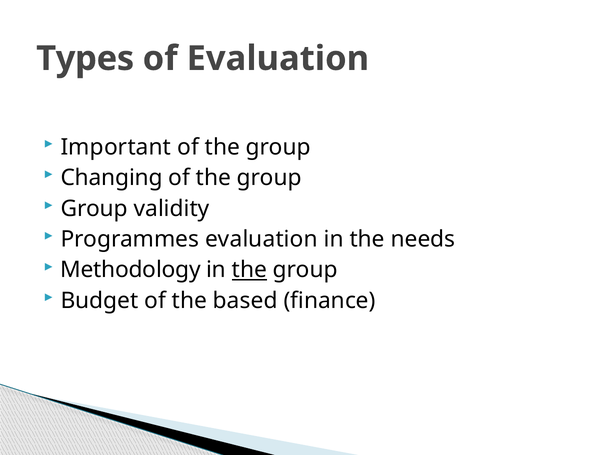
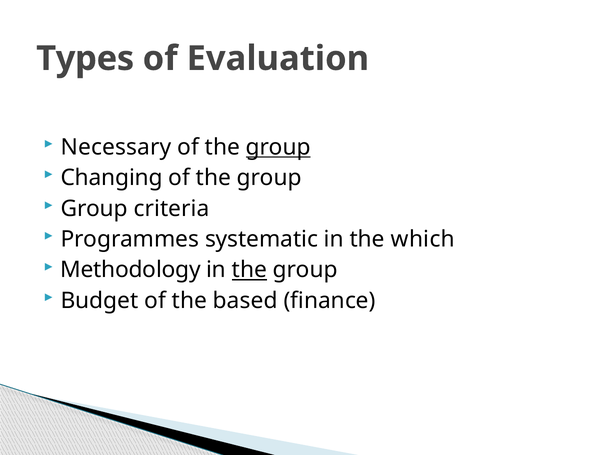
Important: Important -> Necessary (116, 147)
group underline: none -> present (278, 147)
validity: validity -> criteria (172, 209)
Programmes evaluation: evaluation -> systematic (261, 239)
needs: needs -> which (423, 239)
